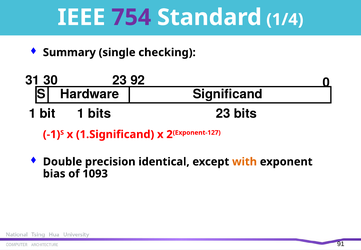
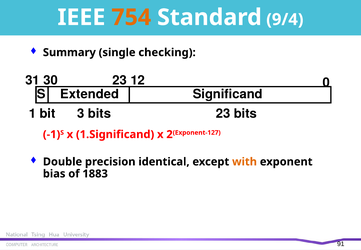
754 colour: purple -> orange (131, 17)
1/4: 1/4 -> 9/4 (285, 20)
92: 92 -> 12 (138, 80)
Hardware: Hardware -> Extended (90, 94)
bit 1: 1 -> 3 (81, 114)
1093: 1093 -> 1883 (95, 174)
